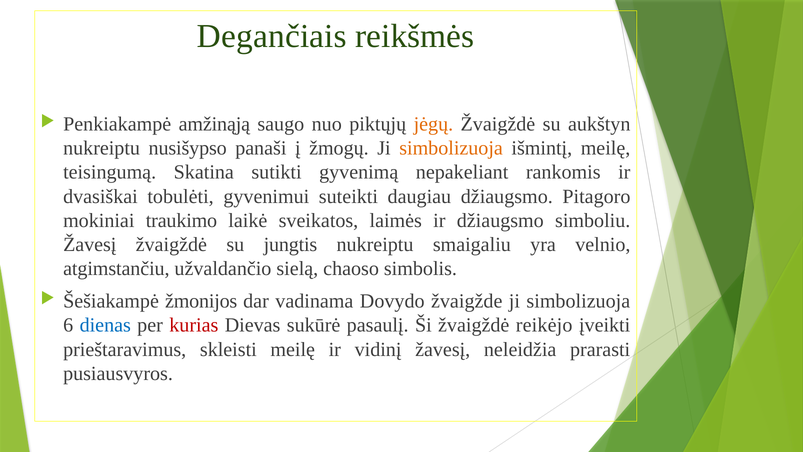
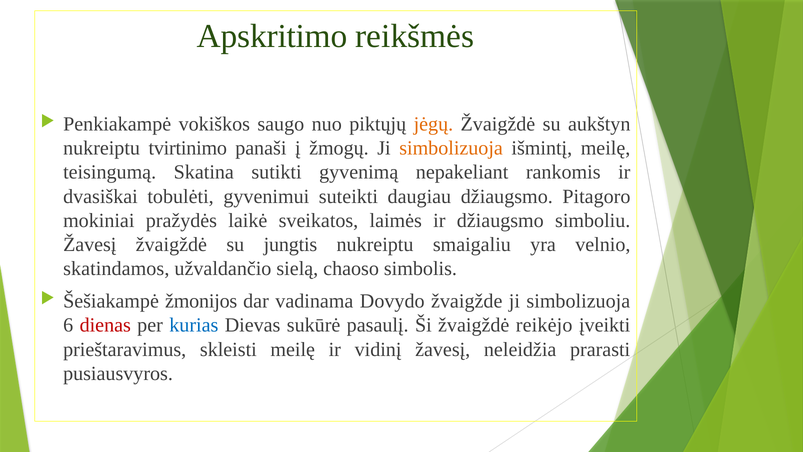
Degančiais: Degančiais -> Apskritimo (272, 36)
amžinąją: amžinąją -> vokiškos (214, 124)
nusišypso: nusišypso -> tvirtinimo (188, 148)
traukimo: traukimo -> pražydės (181, 220)
atgimstančiu: atgimstančiu -> skatindamos (116, 269)
dienas colour: blue -> red (105, 325)
kurias colour: red -> blue (194, 325)
